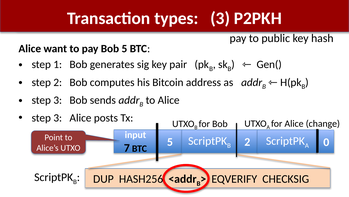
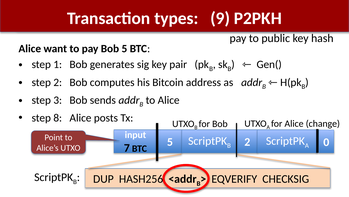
types 3: 3 -> 9 (220, 18)
3: 3 -> 8 (58, 118)
